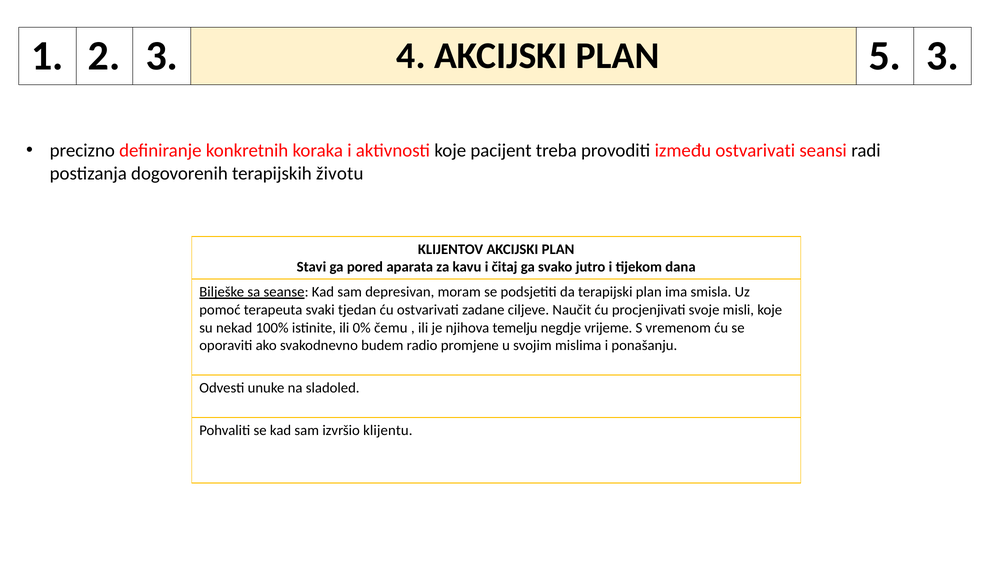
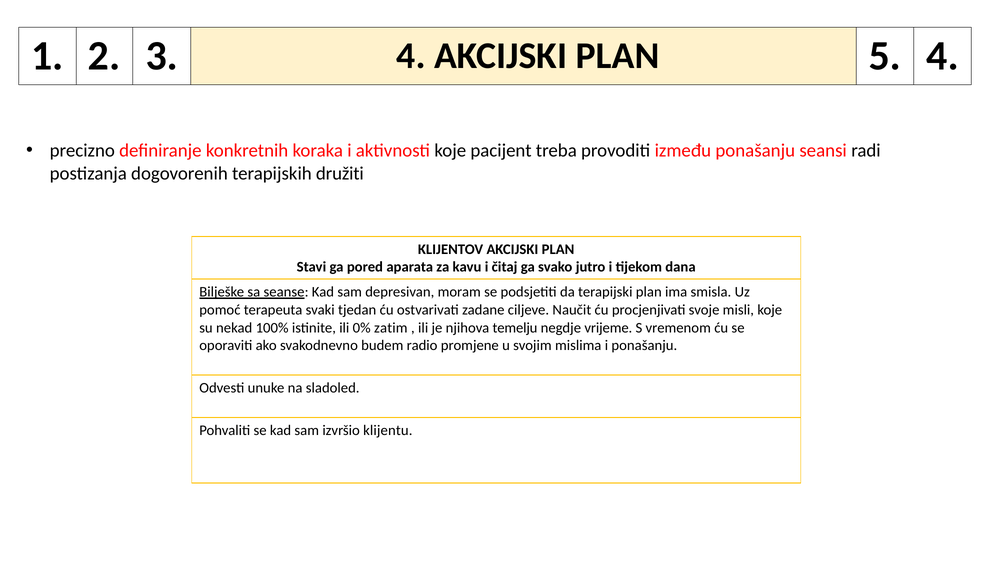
1 3: 3 -> 4 (943, 56)
između ostvarivati: ostvarivati -> ponašanju (755, 151)
životu: životu -> družiti (340, 174)
čemu: čemu -> zatim (391, 328)
